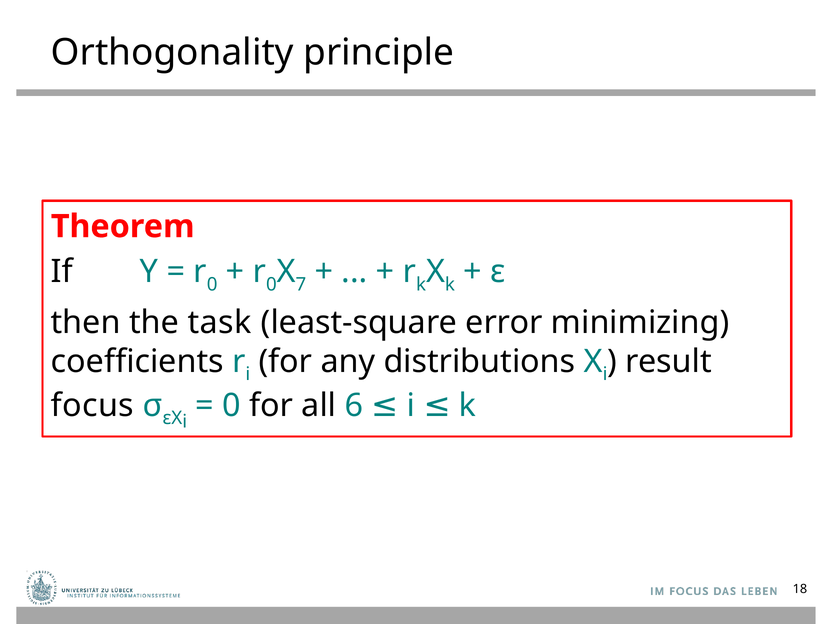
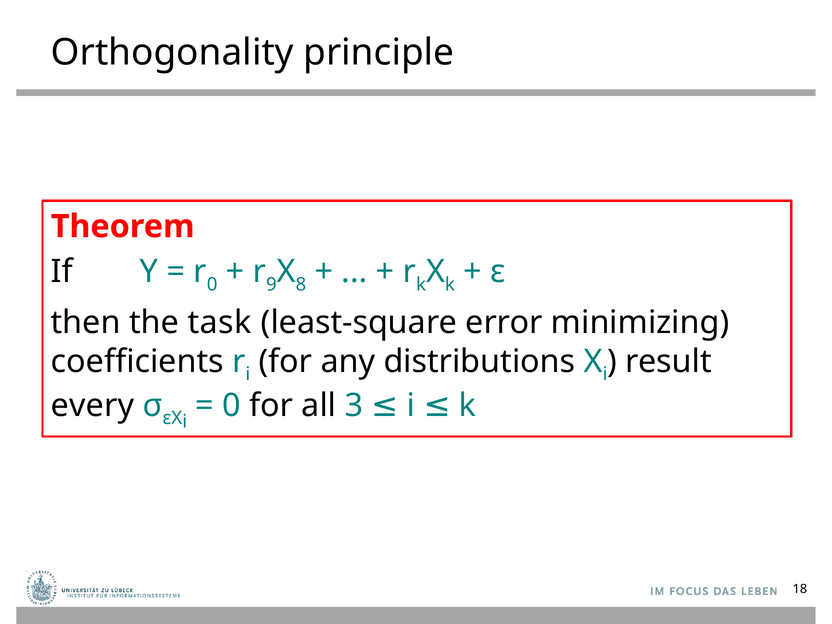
0: 0 -> 9 (271, 284)
7: 7 -> 8 (301, 284)
focus: focus -> every (93, 406)
6: 6 -> 3 (354, 406)
